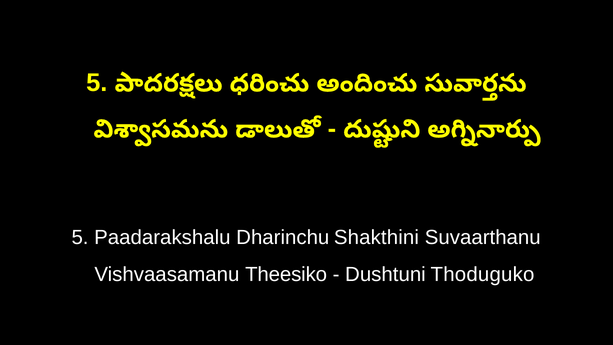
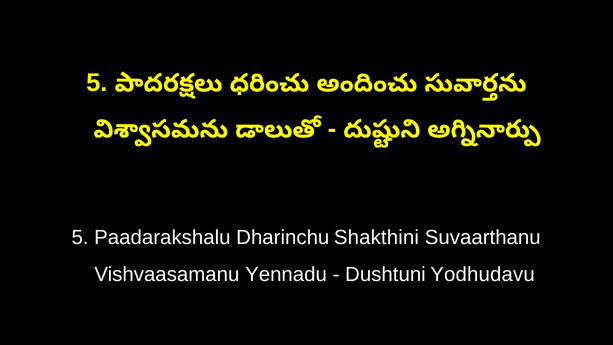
Theesiko: Theesiko -> Yennadu (286, 274)
Thoduguko: Thoduguko -> Yodhudavu (483, 274)
